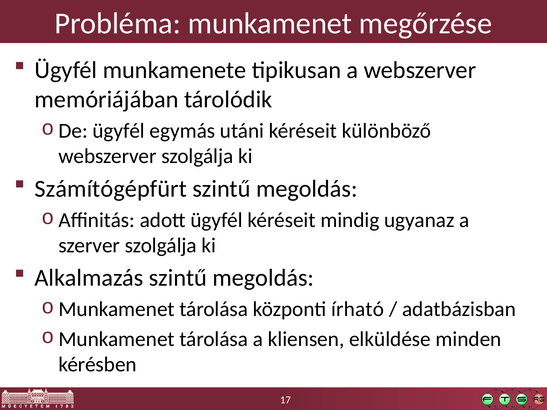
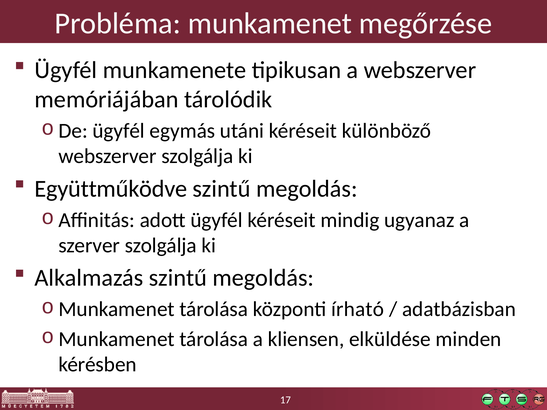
Számítógépfürt: Számítógépfürt -> Együttműködve (111, 189)
